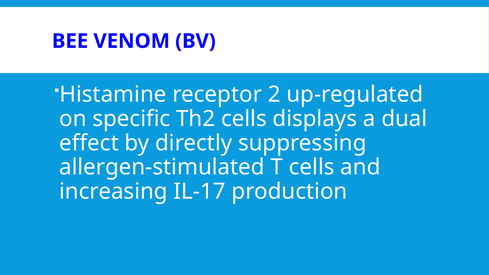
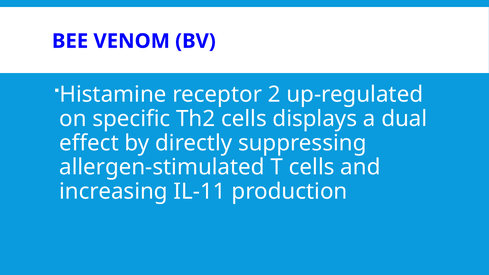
IL-17: IL-17 -> IL-11 (200, 191)
